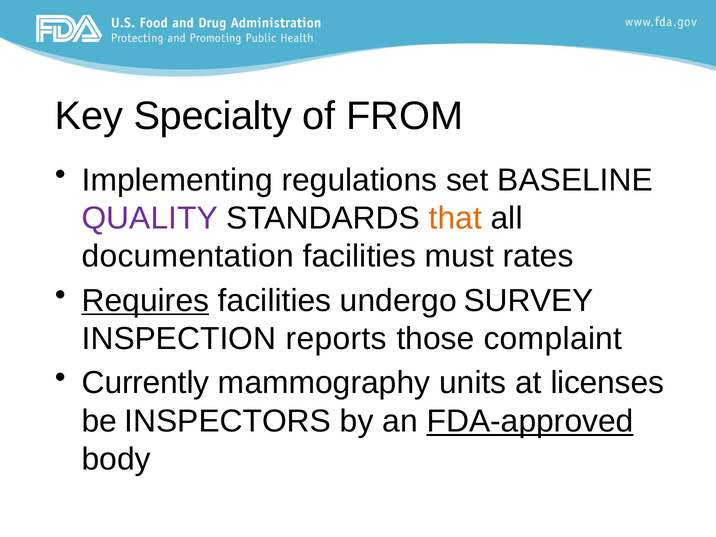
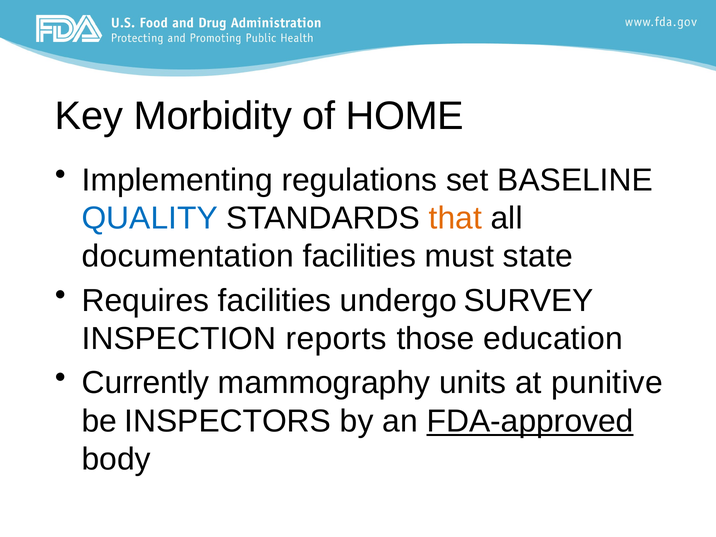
Specialty: Specialty -> Morbidity (213, 116)
FROM: FROM -> HOME (405, 116)
QUALITY colour: purple -> blue (150, 218)
rates: rates -> state (538, 256)
Requires underline: present -> none (145, 301)
complaint: complaint -> education (553, 339)
licenses: licenses -> punitive (607, 383)
